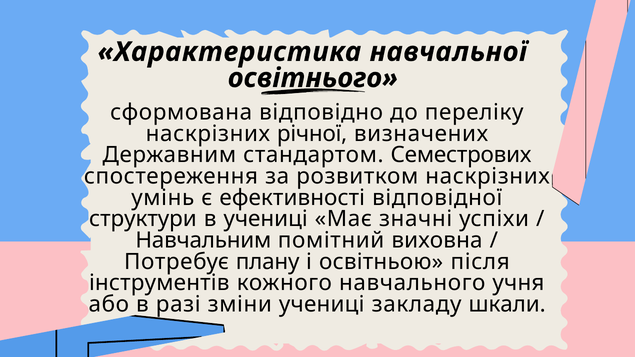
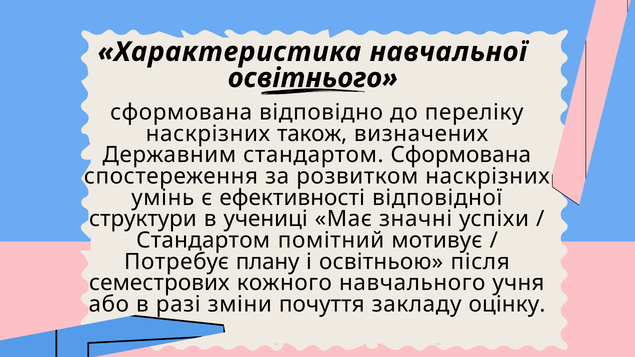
річної: річної -> також (312, 134)
стандартом Семестрових: Семестрових -> Сформована (461, 155)
Навчальним: Навчальним -> Стандартом (203, 240)
виховна: виховна -> мотивує (437, 240)
інструментів: інструментів -> семестрових (159, 283)
зміни учениці: учениці -> почуття (322, 304)
шкали: шкали -> оцінку (507, 304)
